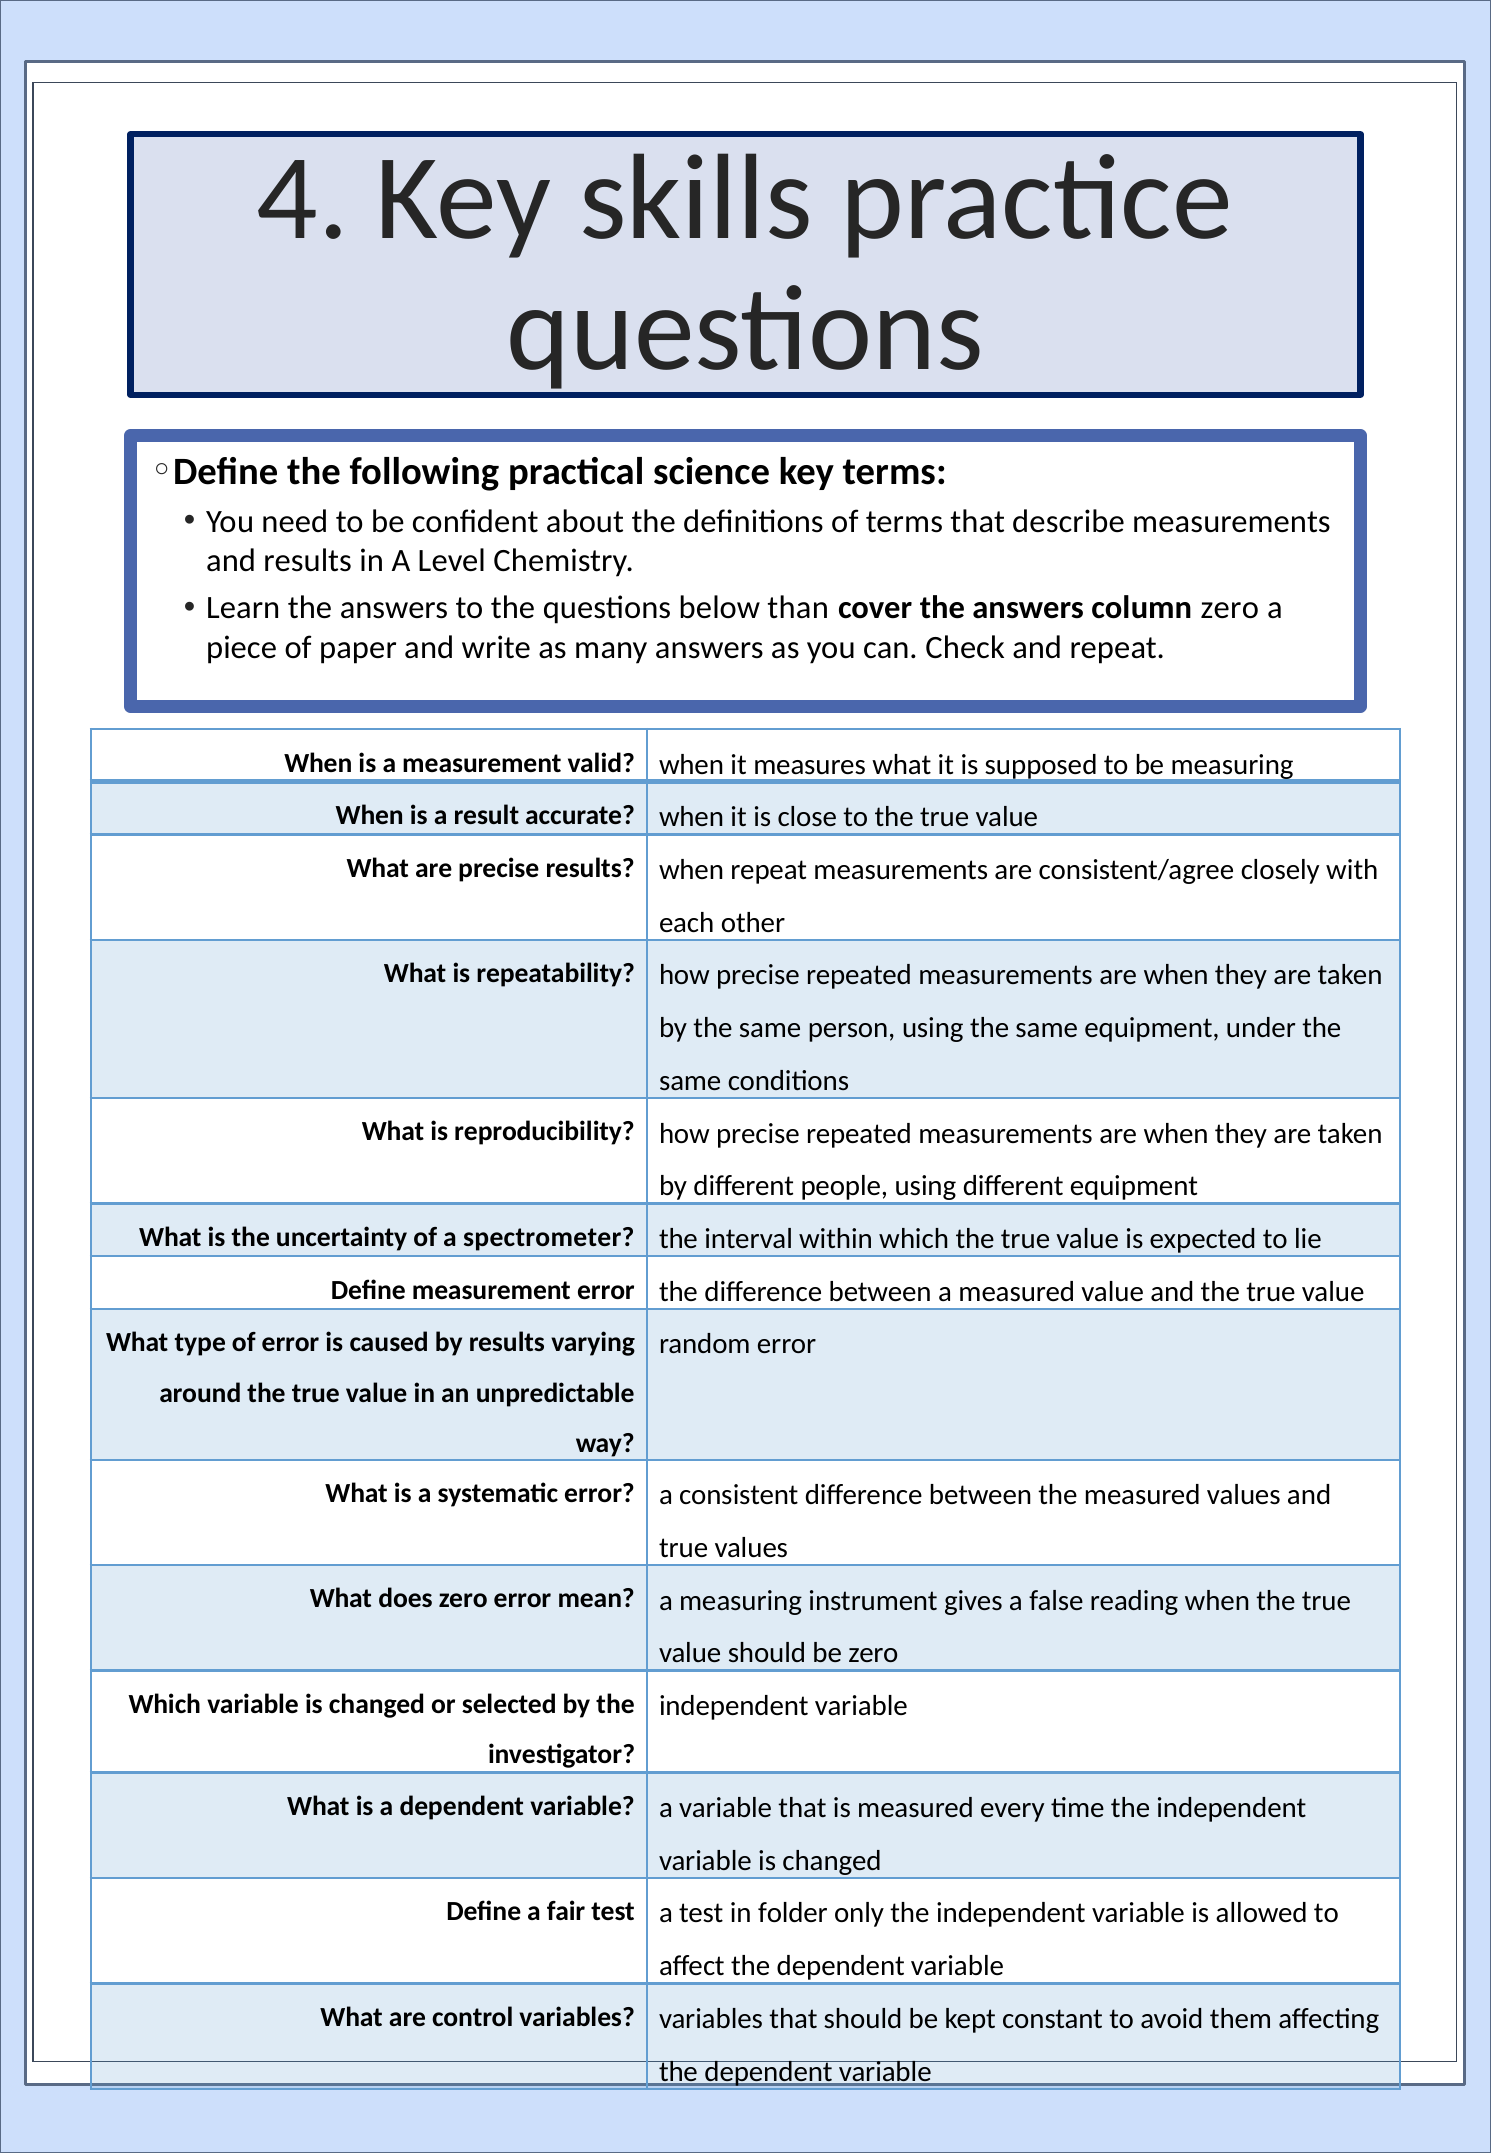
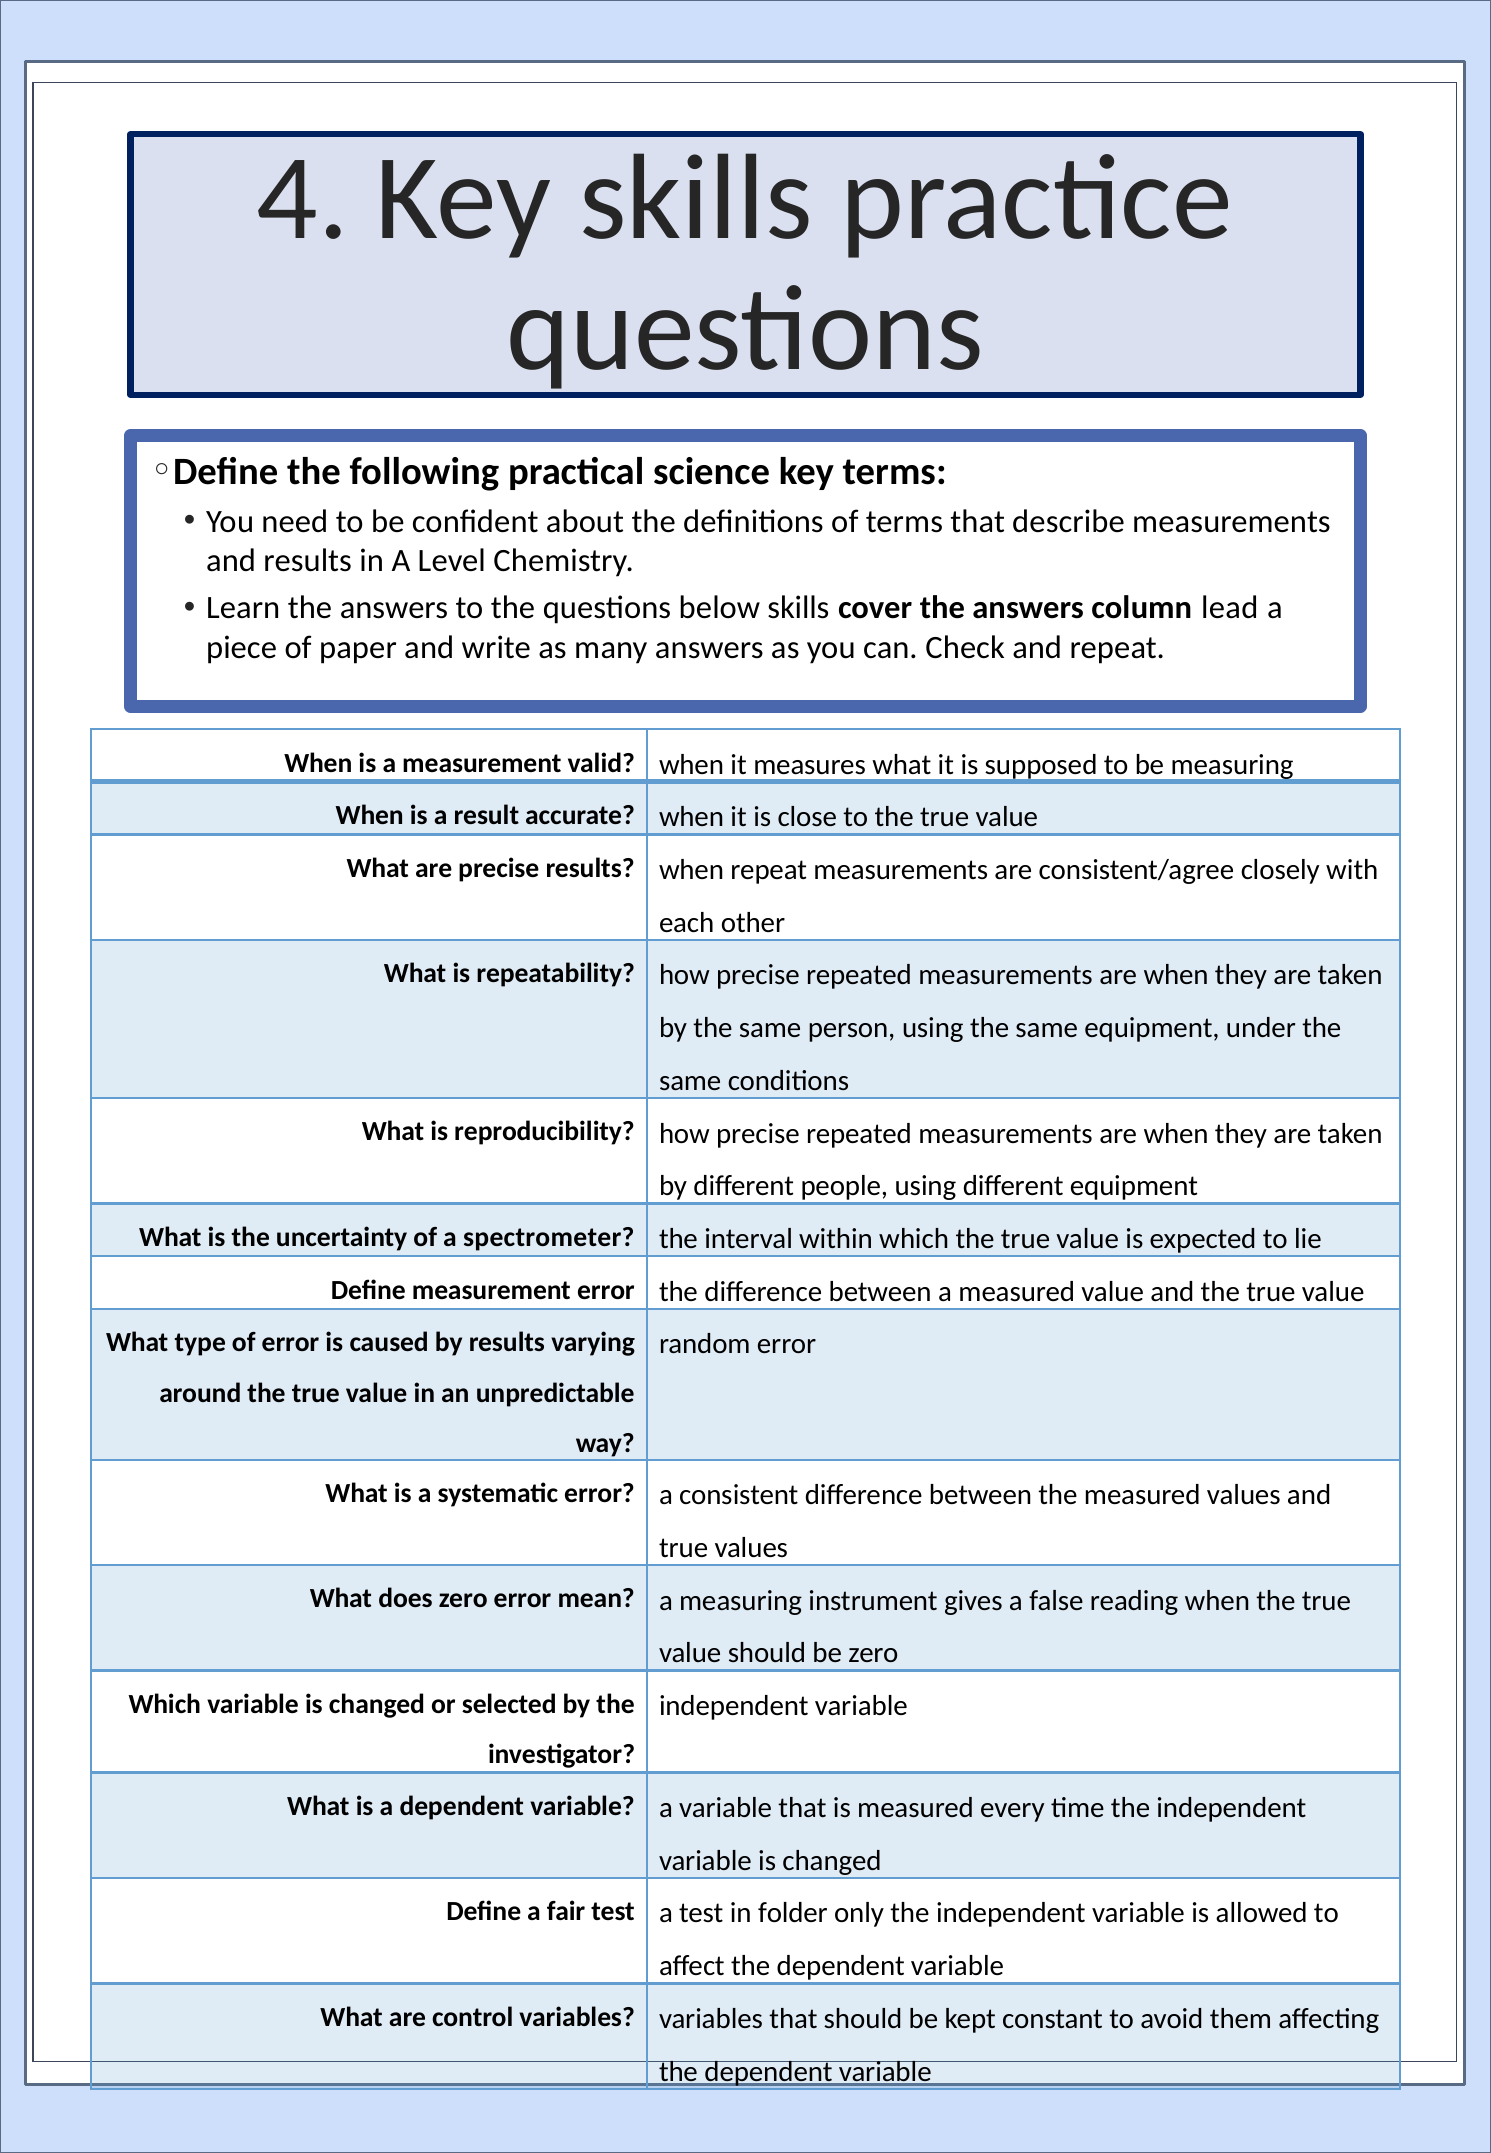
below than: than -> skills (798, 608)
column zero: zero -> lead (1230, 608)
